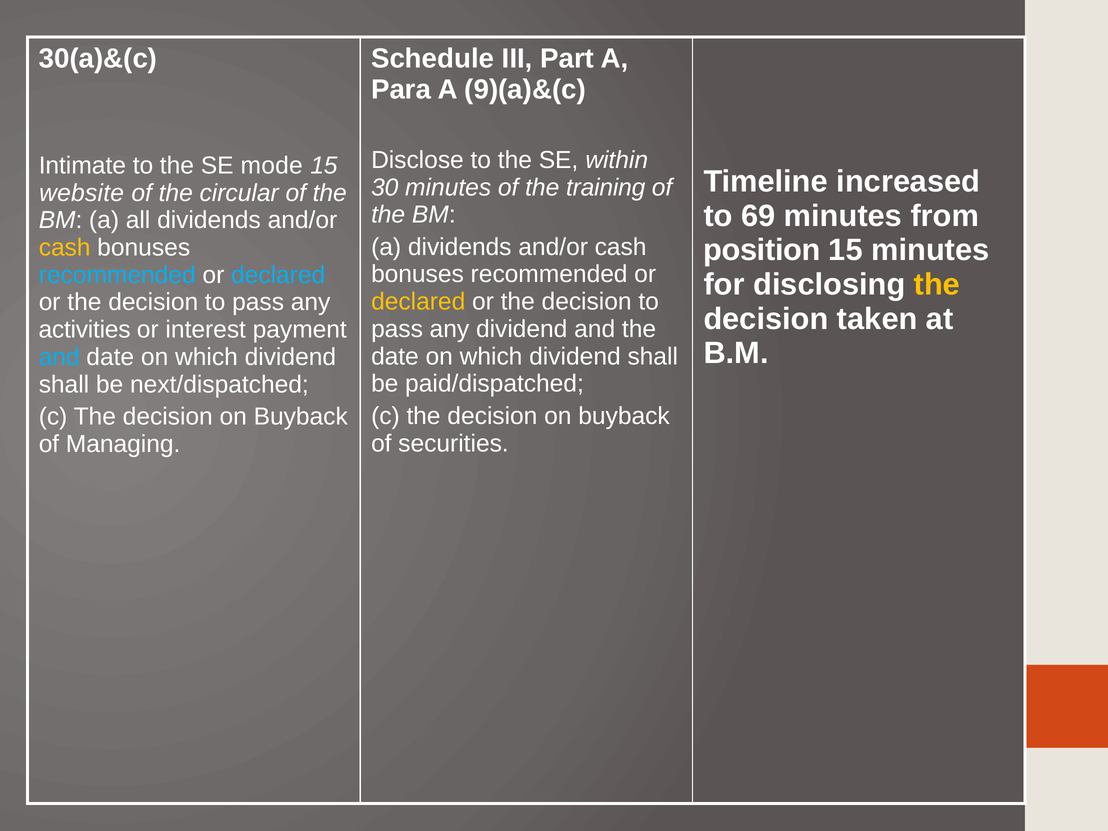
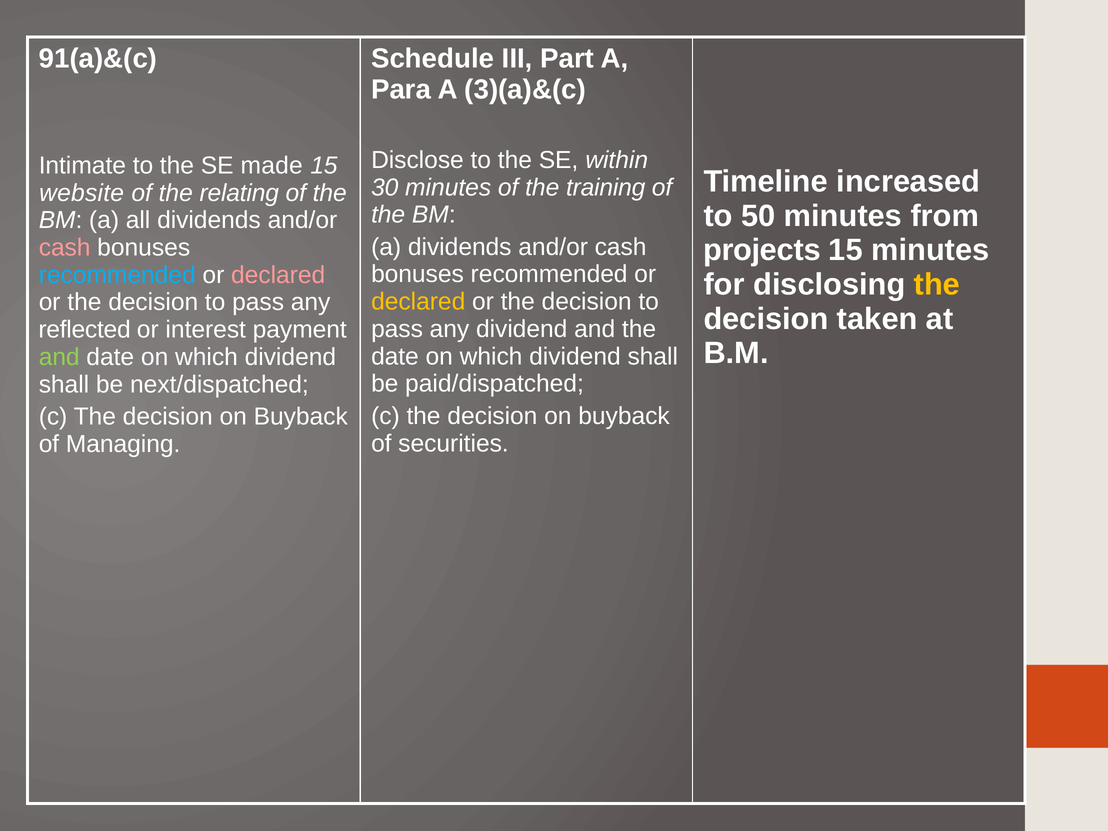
30(a)&(c: 30(a)&(c -> 91(a)&(c (98, 58)
9)(a)&(c: 9)(a)&(c -> 3)(a)&(c (525, 89)
mode: mode -> made (272, 166)
circular: circular -> relating (239, 193)
69: 69 -> 50 (758, 216)
position: position -> projects (762, 250)
cash colour: yellow -> pink (65, 248)
declared colour: light blue -> pink (278, 275)
activities: activities -> reflected (85, 330)
and colour: light blue -> light green (59, 357)
